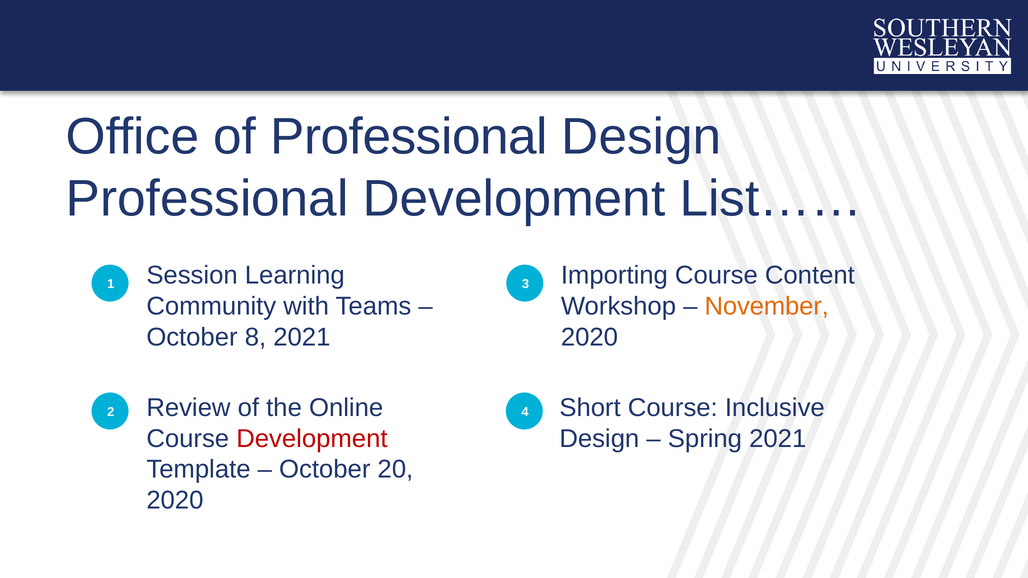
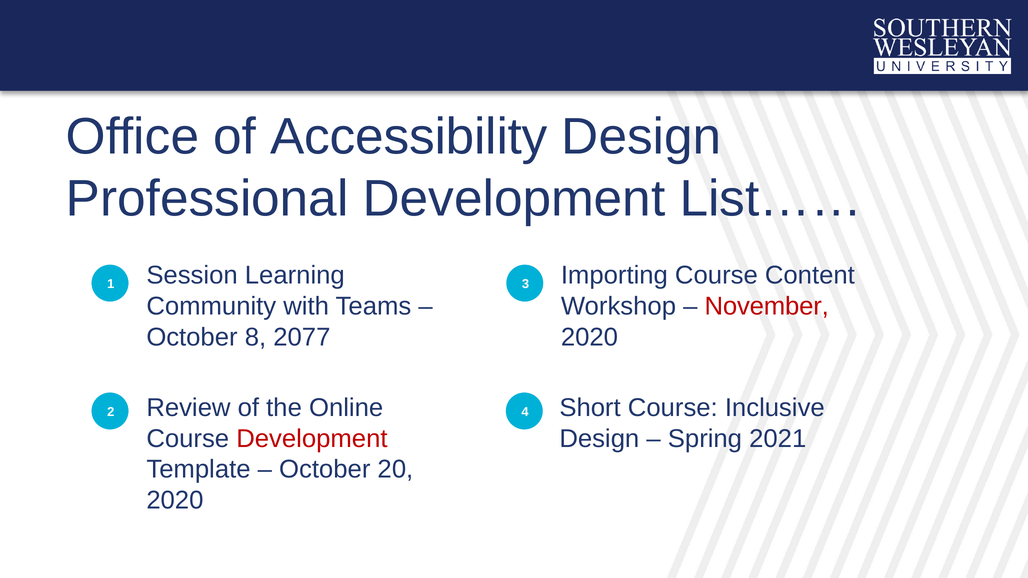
of Professional: Professional -> Accessibility (409, 137)
November colour: orange -> red (767, 306)
8 2021: 2021 -> 2077 (302, 337)
